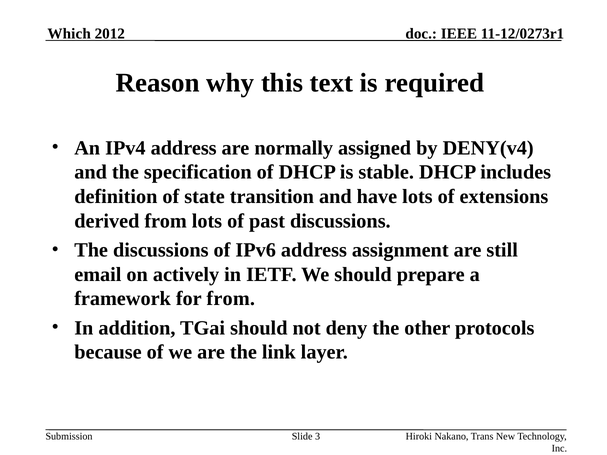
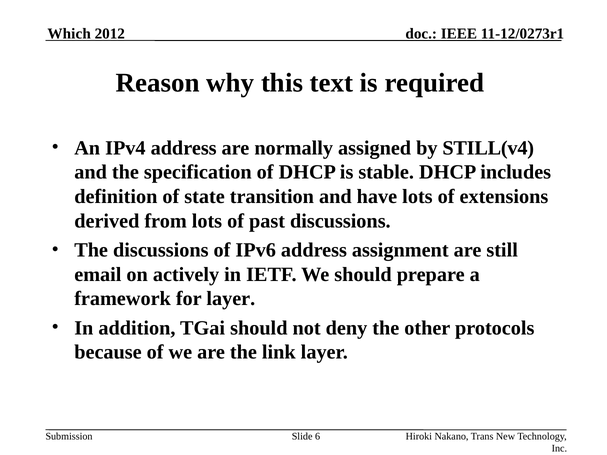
DENY(v4: DENY(v4 -> STILL(v4 (488, 148)
for from: from -> layer (231, 299)
3: 3 -> 6 (318, 437)
